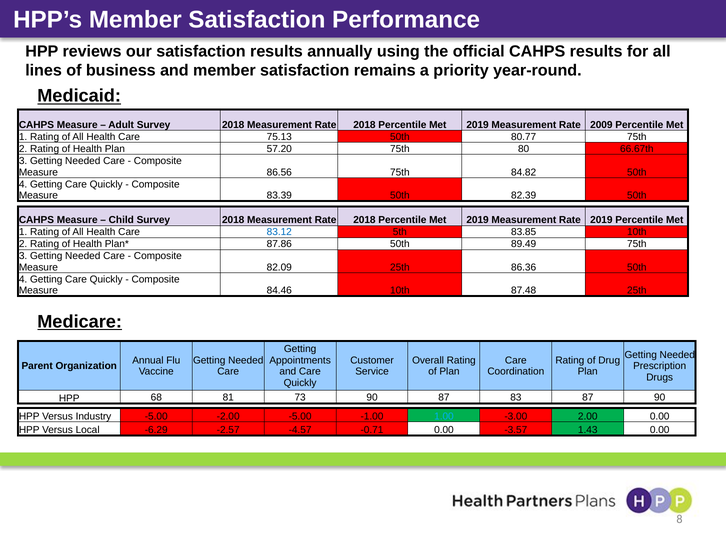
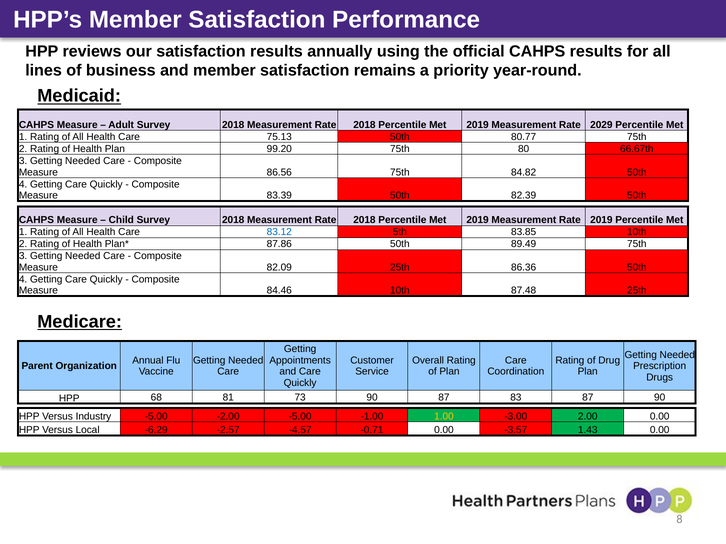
2009: 2009 -> 2029 (601, 125)
57.20: 57.20 -> 99.20 (279, 149)
1.00 colour: light blue -> yellow (444, 417)
